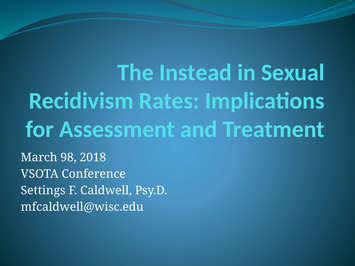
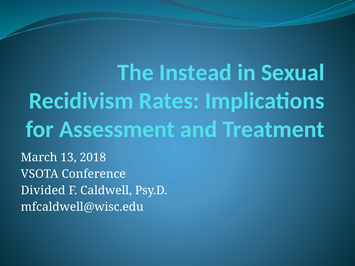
98: 98 -> 13 (69, 158)
Settings: Settings -> Divided (43, 191)
